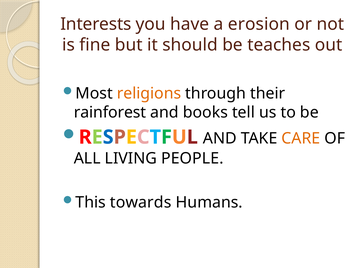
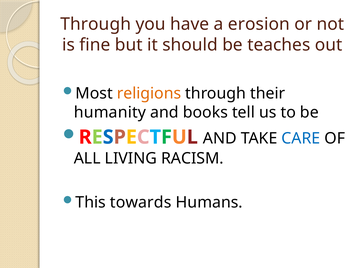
Interests: Interests -> Through (96, 24)
rainforest: rainforest -> humanity (110, 112)
CARE colour: orange -> blue (301, 138)
PEOPLE: PEOPLE -> RACISM (192, 158)
